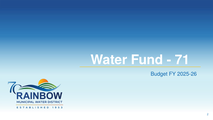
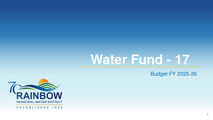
71: 71 -> 17 (182, 60)
